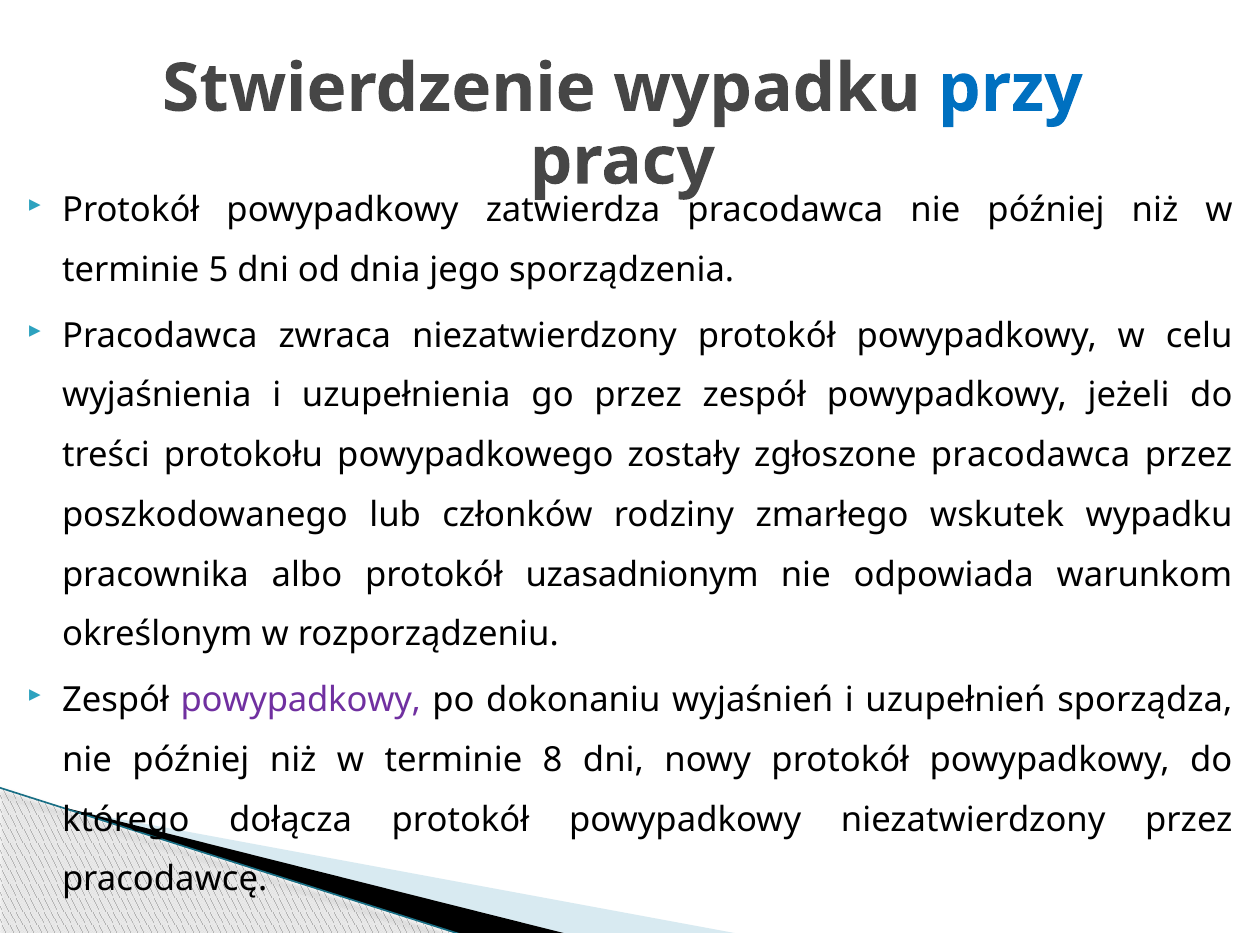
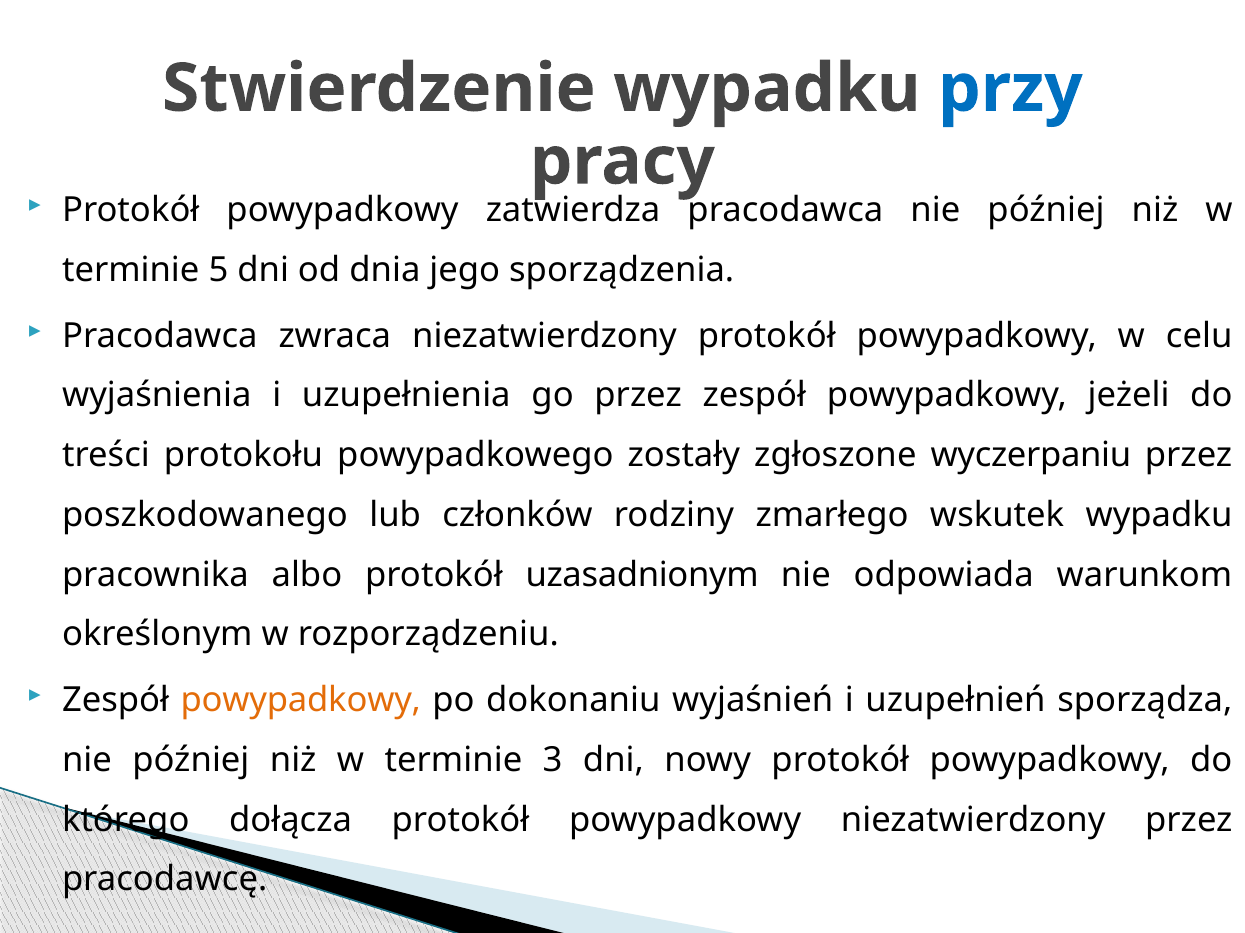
zgłoszone pracodawca: pracodawca -> wyczerpaniu (1031, 456)
powypadkowy colour: purple -> orange (301, 701)
8: 8 -> 3 (553, 761)
